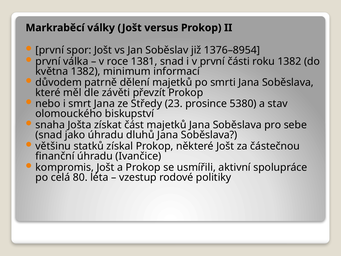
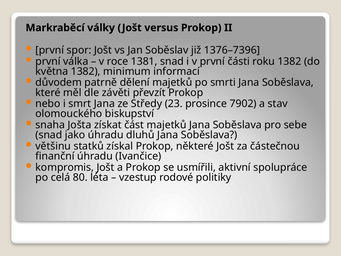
1376–8954: 1376–8954 -> 1376–7396 (232, 50)
5380: 5380 -> 7902 (243, 104)
